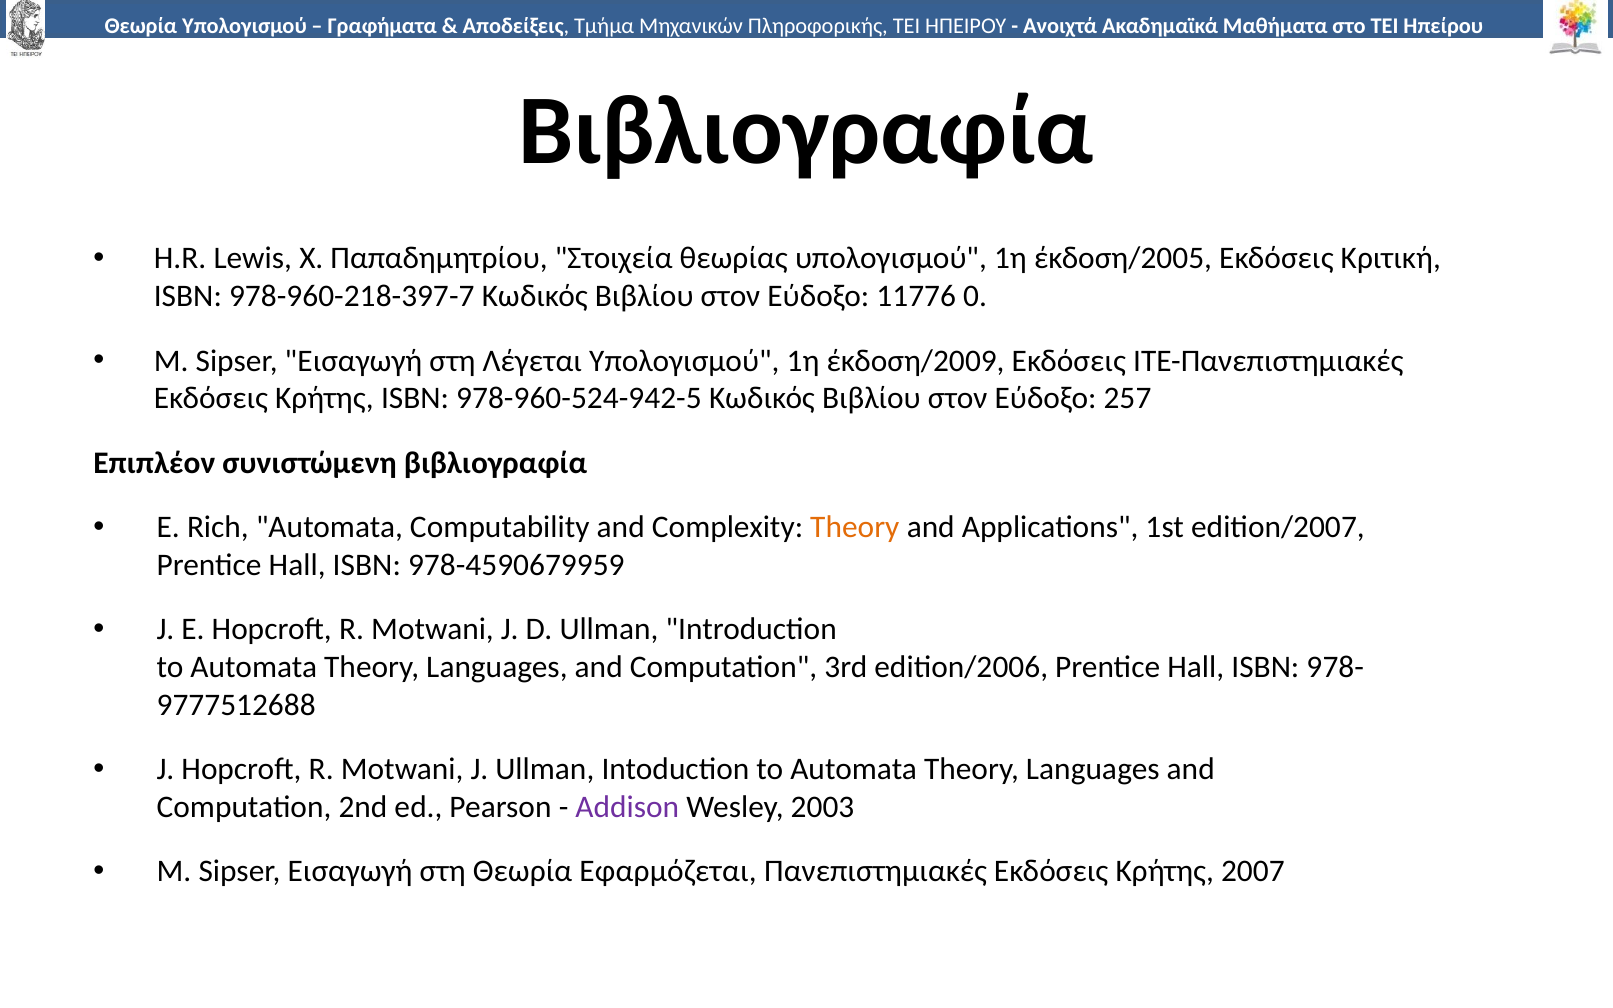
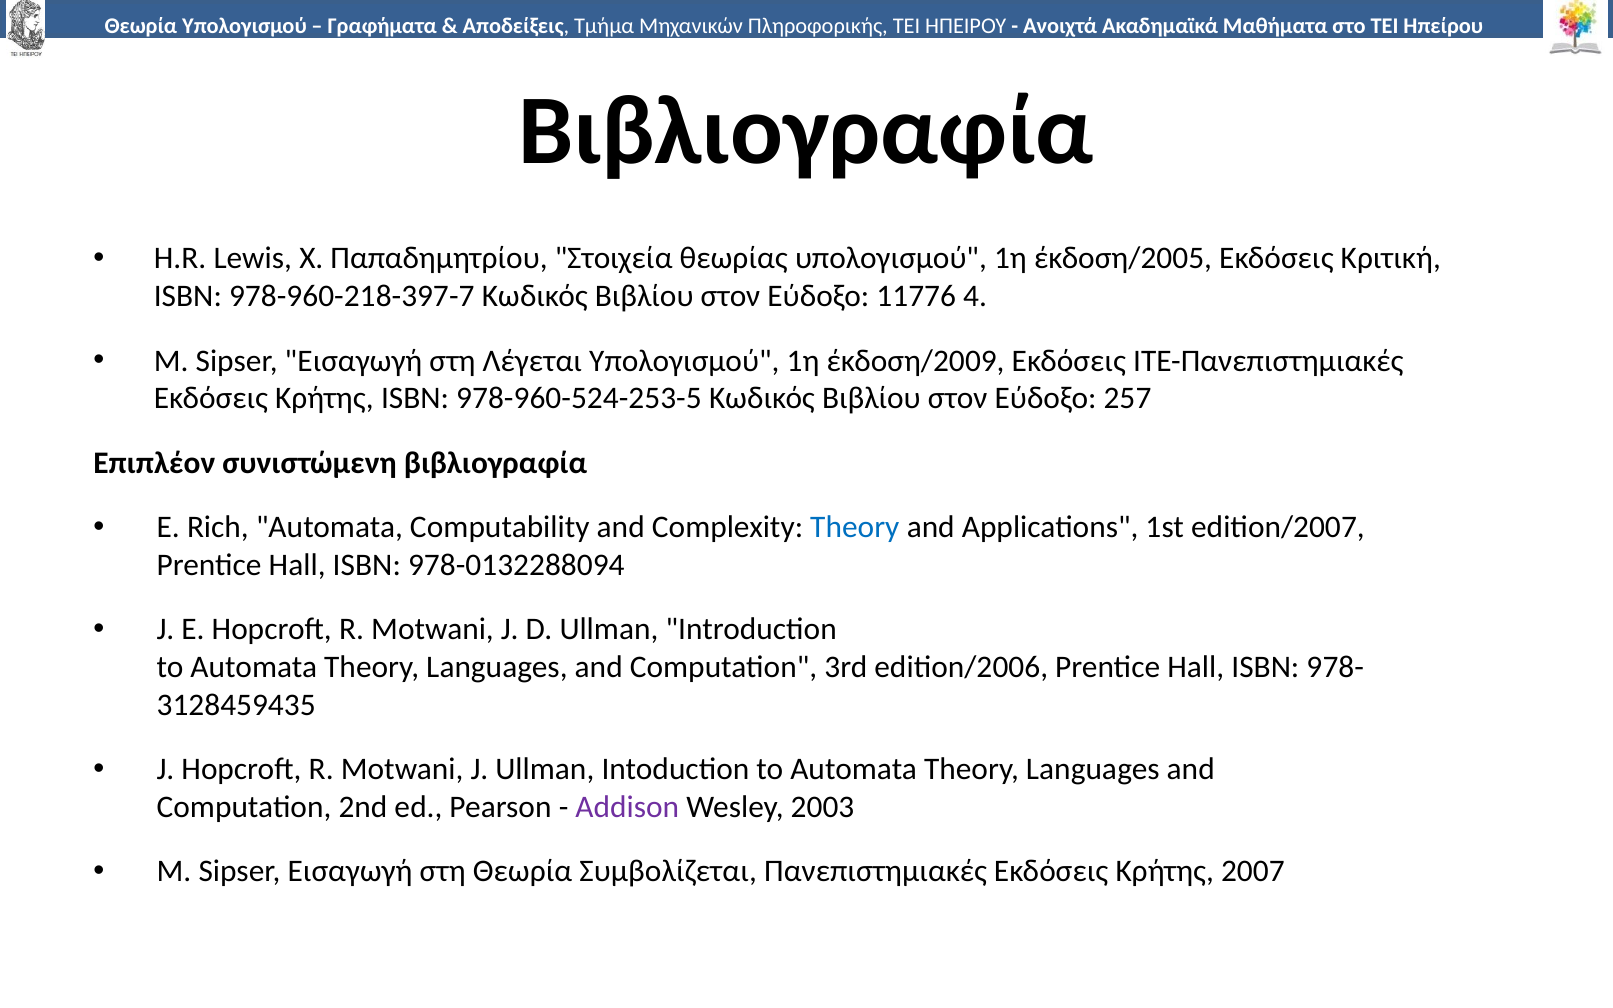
0: 0 -> 4 (975, 296)
978-960-524-942-5: 978-960-524-942-5 -> 978-960-524-253-5 (579, 398)
Theory colour: orange -> blue (855, 527)
978-4590679959: 978-4590679959 -> 978-0132288094 (516, 565)
9777512688: 9777512688 -> 3128459435 (236, 705)
Εφαρμόζεται: Εφαρμόζεται -> Συμβολίζεται (668, 872)
